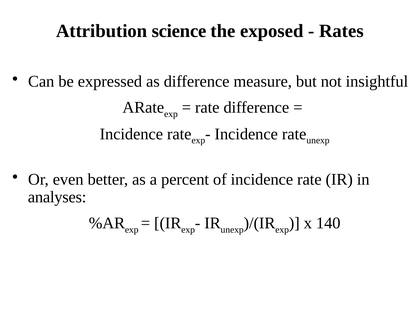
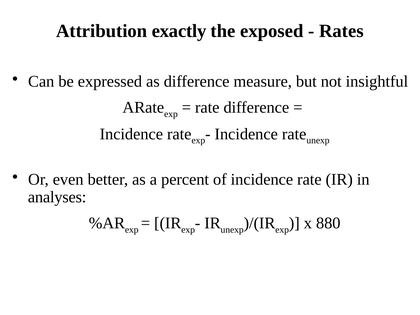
science: science -> exactly (179, 31)
140: 140 -> 880 (328, 223)
